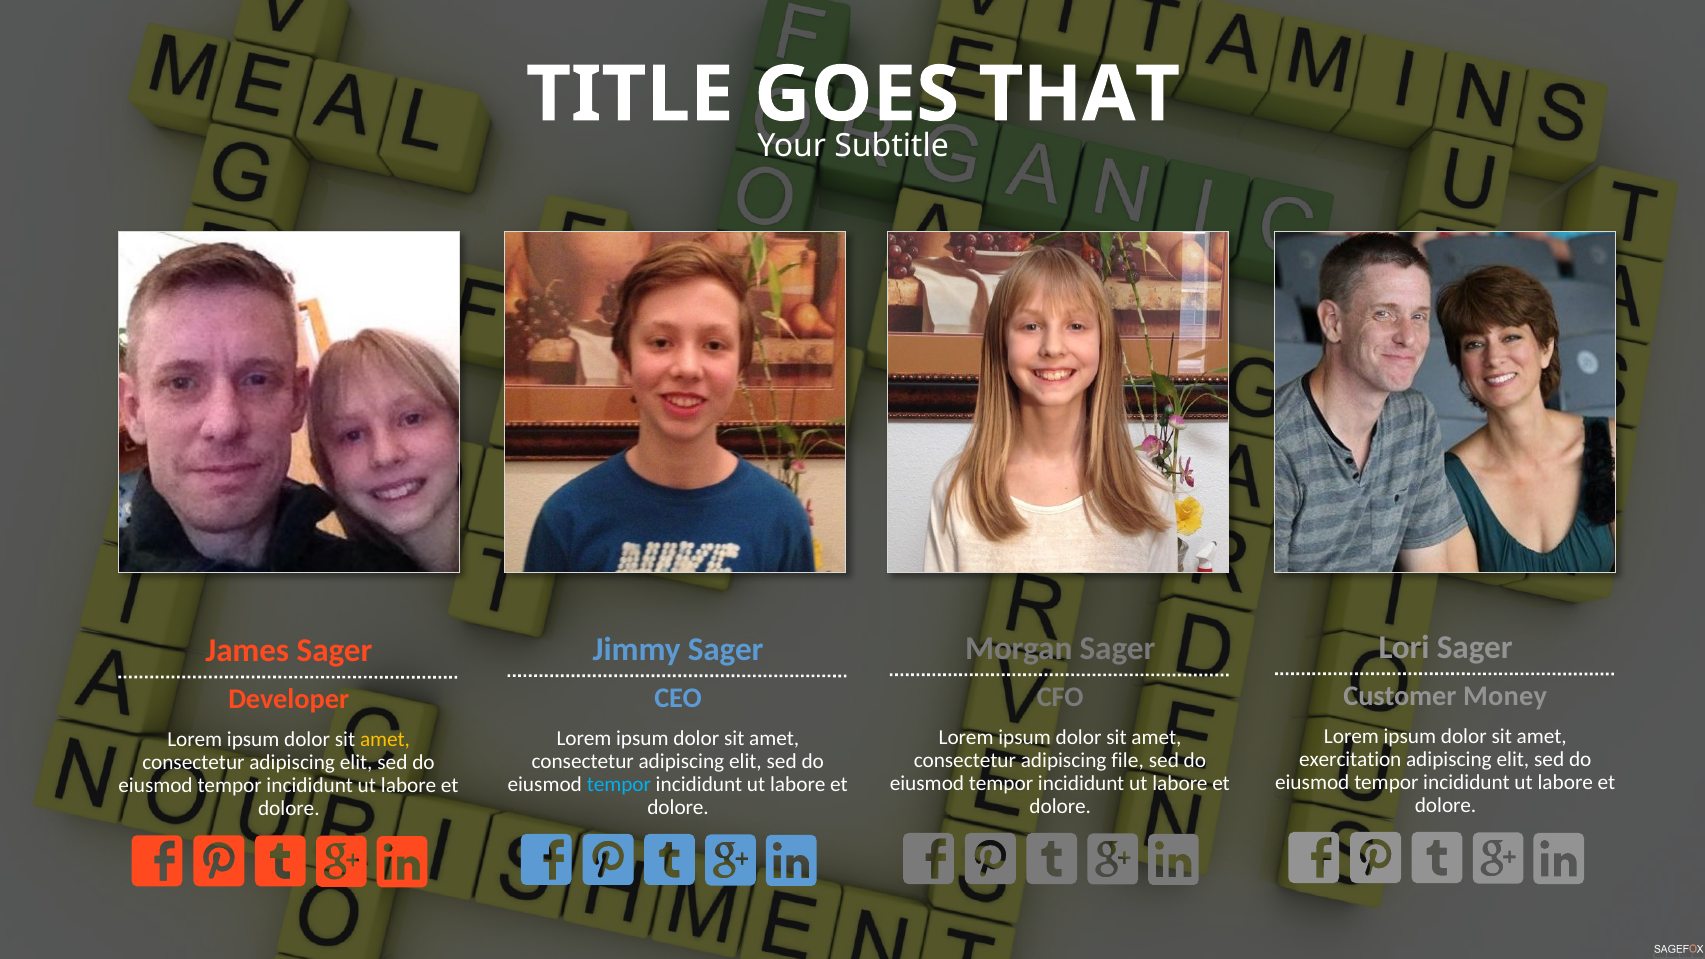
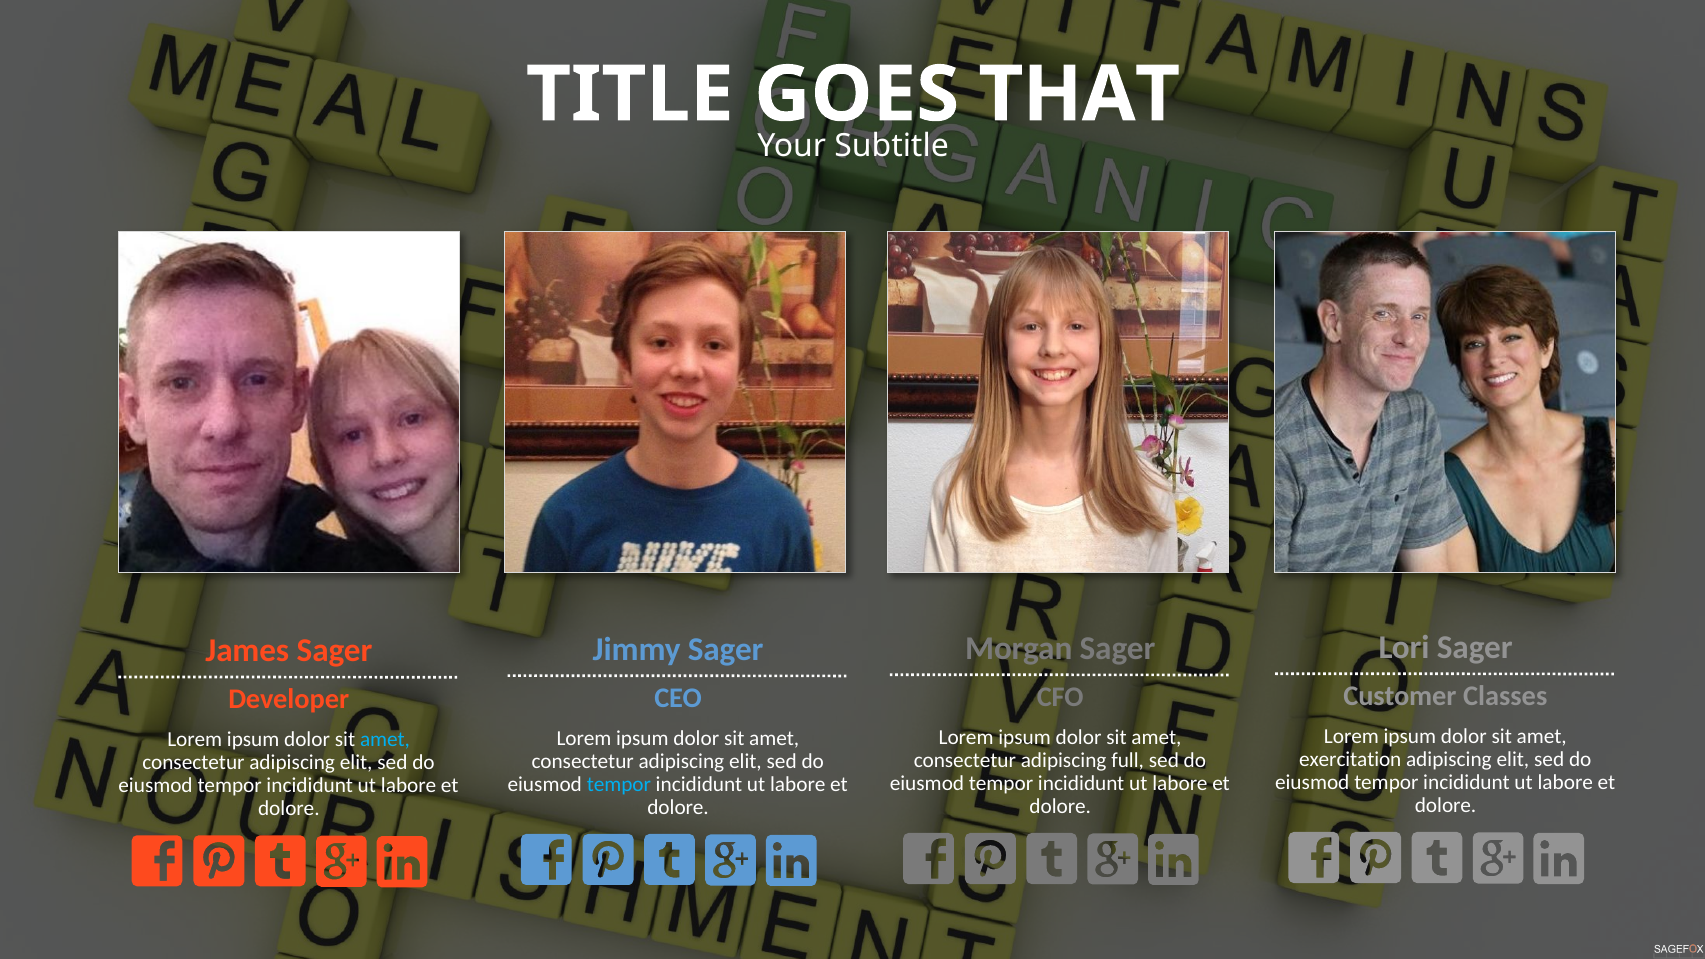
Money: Money -> Classes (1505, 696)
amet colour: yellow -> light blue (385, 740)
file: file -> full (1128, 760)
